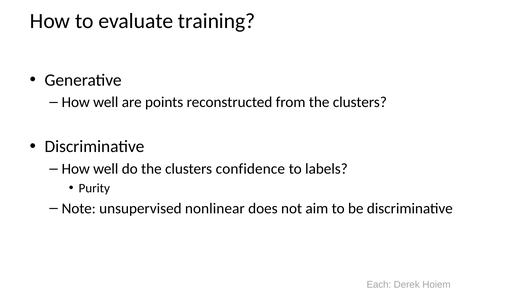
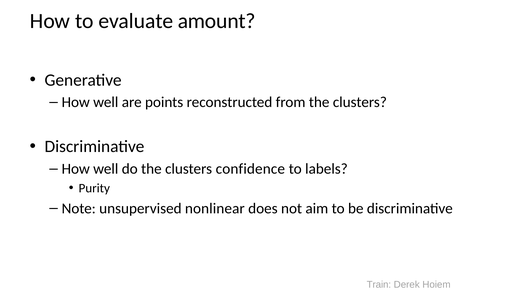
training: training -> amount (217, 21)
Each: Each -> Train (379, 285)
